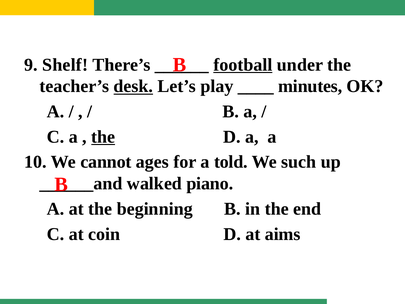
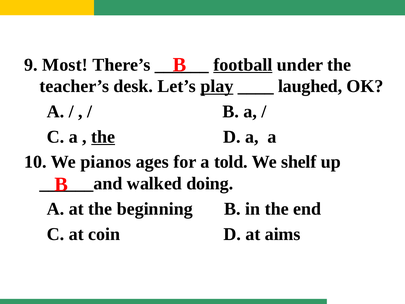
Shelf: Shelf -> Most (65, 65)
desk underline: present -> none (133, 86)
play underline: none -> present (217, 86)
minutes: minutes -> laughed (310, 86)
cannot: cannot -> pianos (106, 162)
such: such -> shelf (299, 162)
piano: piano -> doing (210, 184)
